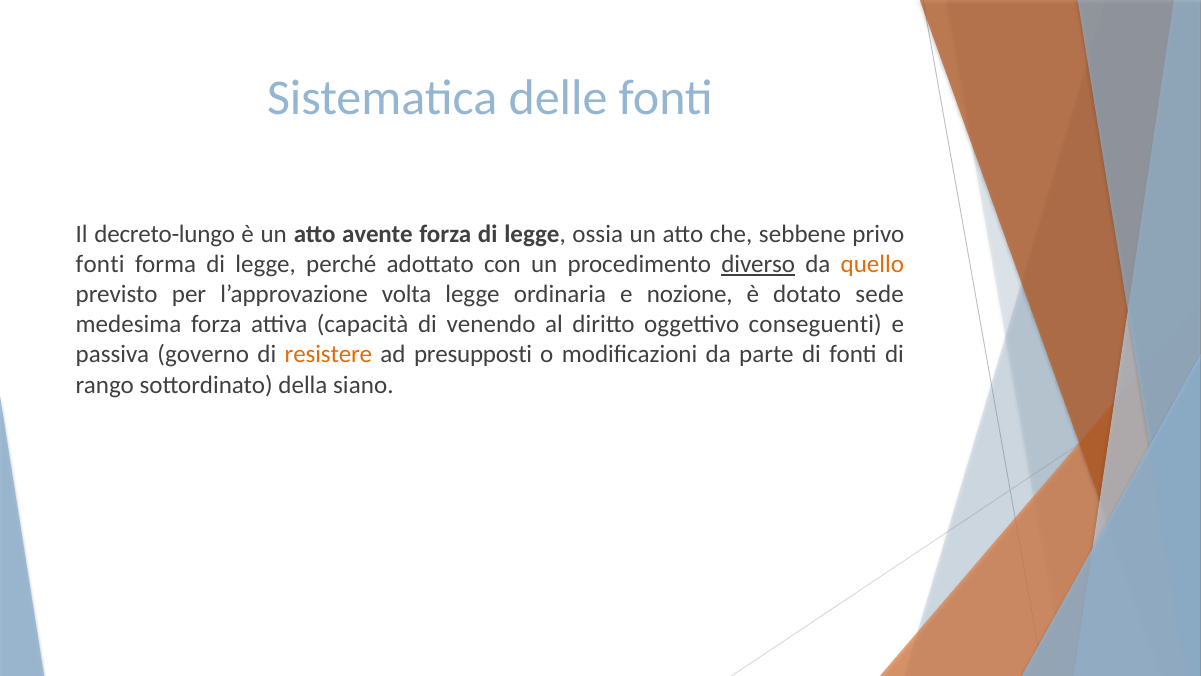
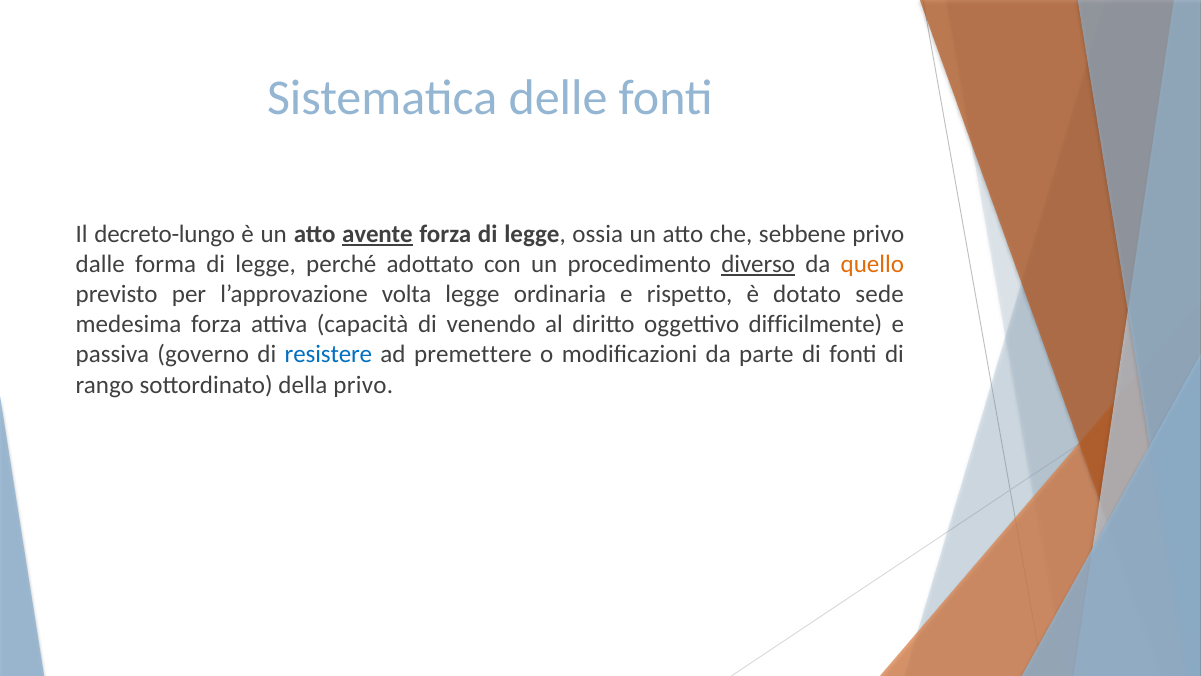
avente underline: none -> present (378, 234)
fonti: fonti -> dalle (100, 264)
nozione: nozione -> rispetto (690, 294)
conseguenti: conseguenti -> difficilmente (815, 324)
resistere colour: orange -> blue (328, 354)
presupposti: presupposti -> premettere (473, 354)
della siano: siano -> privo (363, 385)
